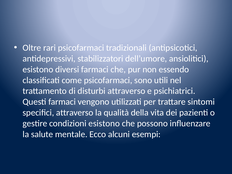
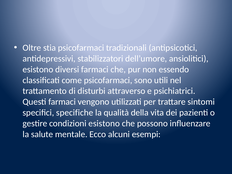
rari: rari -> stia (50, 48)
specifici attraverso: attraverso -> specifiche (75, 113)
